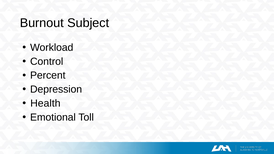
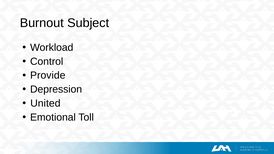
Percent: Percent -> Provide (48, 75)
Health: Health -> United (45, 103)
